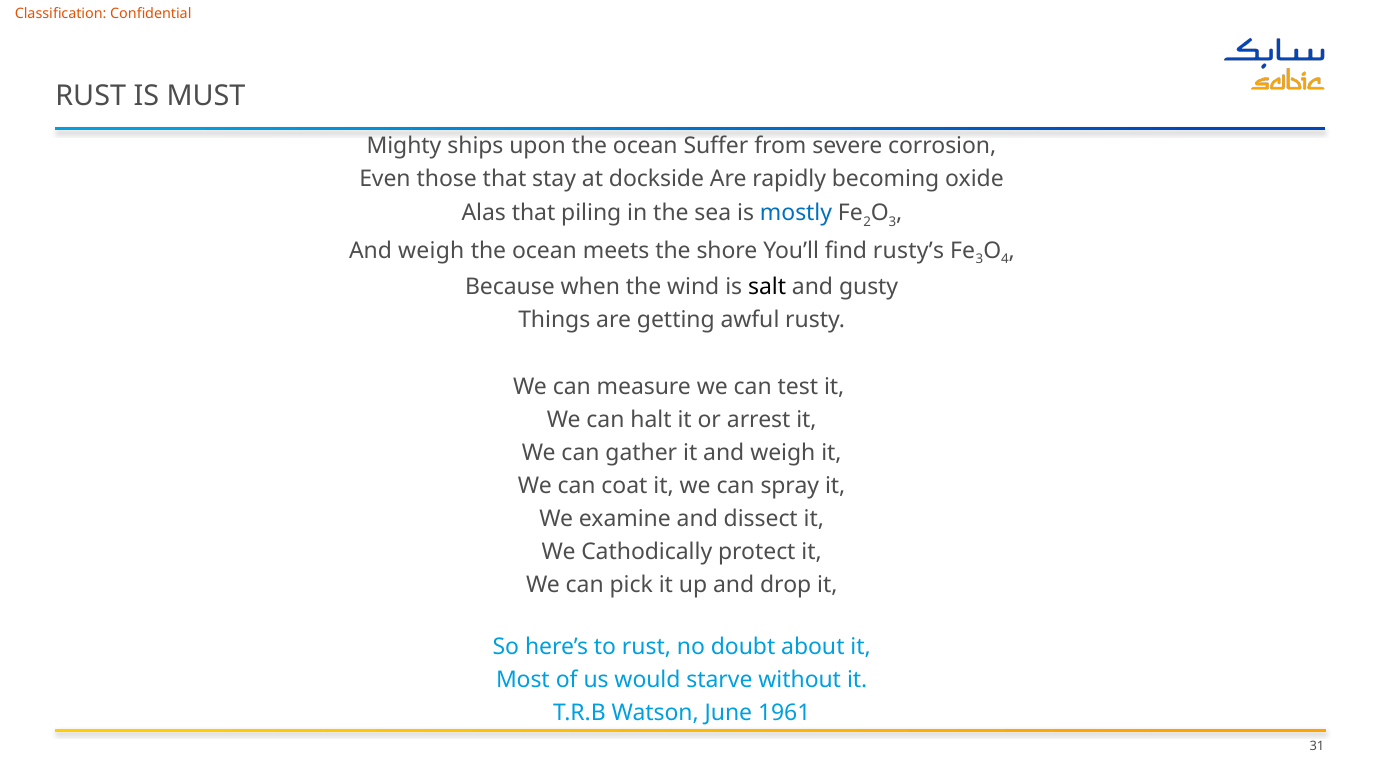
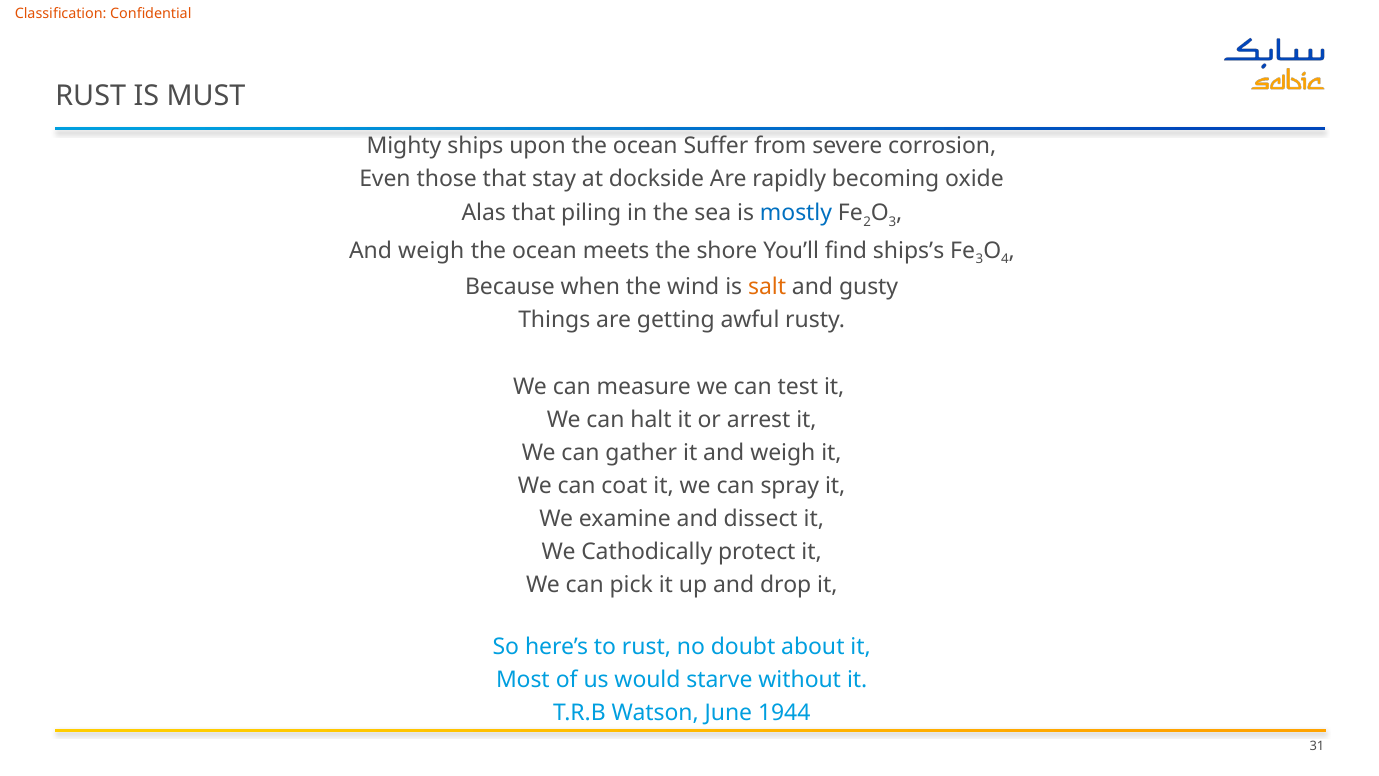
rusty’s: rusty’s -> ships’s (909, 250)
salt colour: black -> orange (767, 287)
1961: 1961 -> 1944 (784, 713)
